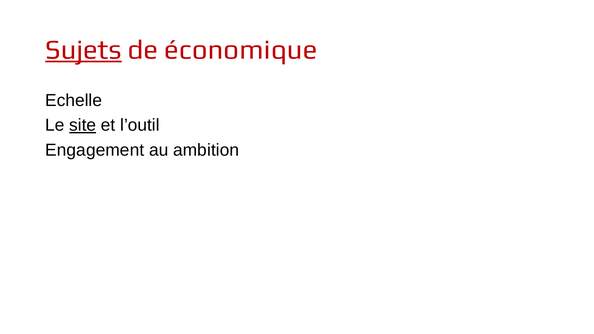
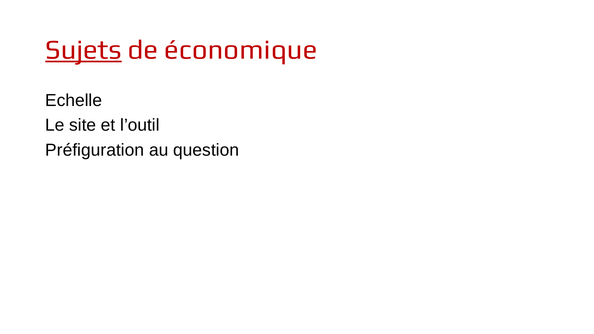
site underline: present -> none (83, 125)
Engagement: Engagement -> Préfiguration (95, 150)
ambition: ambition -> question (206, 150)
